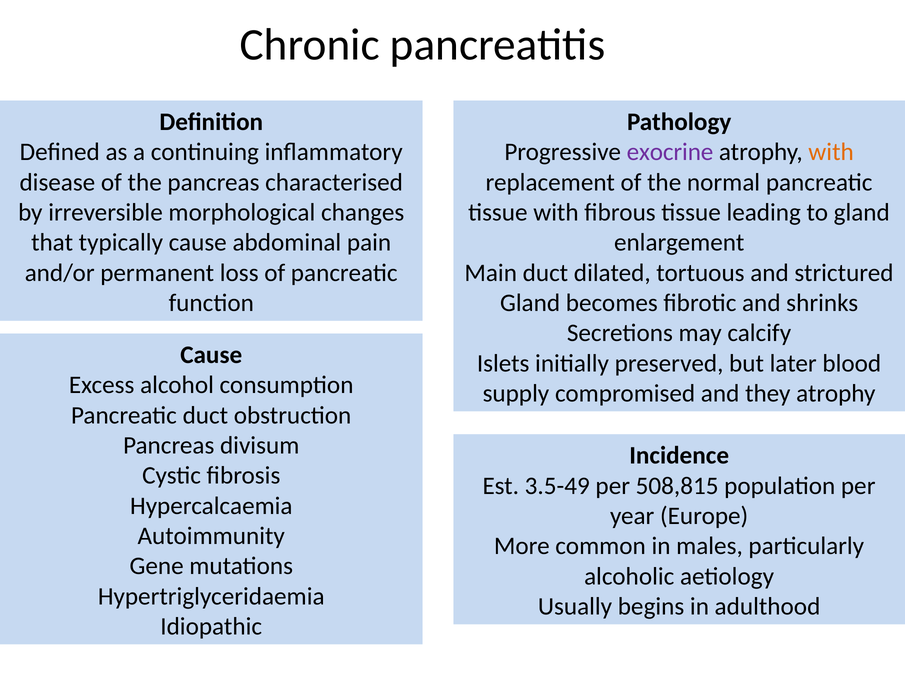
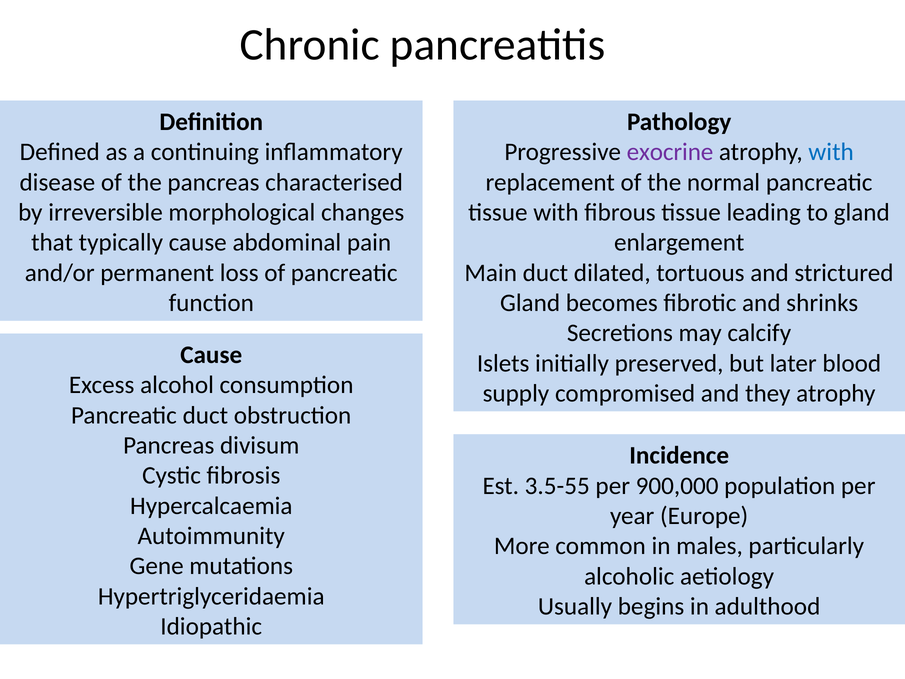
with colour: orange -> blue (831, 152)
3.5-49: 3.5-49 -> 3.5-55 (557, 486)
508,815: 508,815 -> 900,000 (677, 486)
